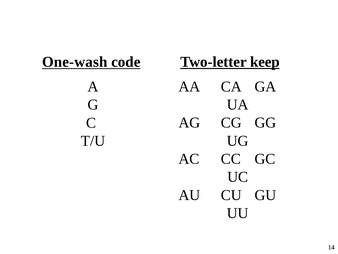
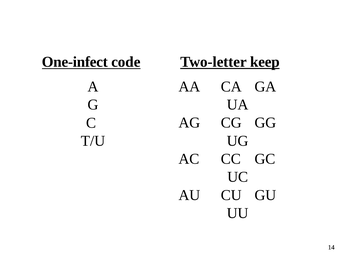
One-wash: One-wash -> One-infect (75, 62)
